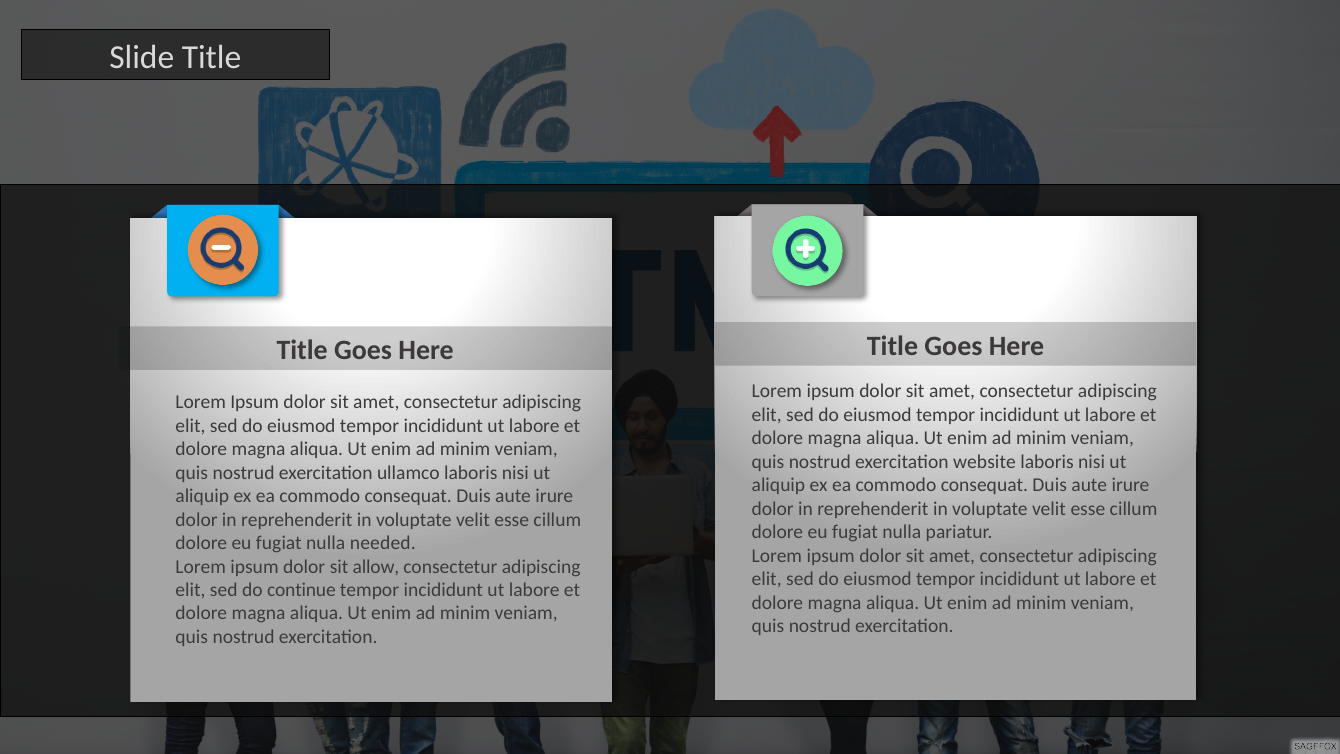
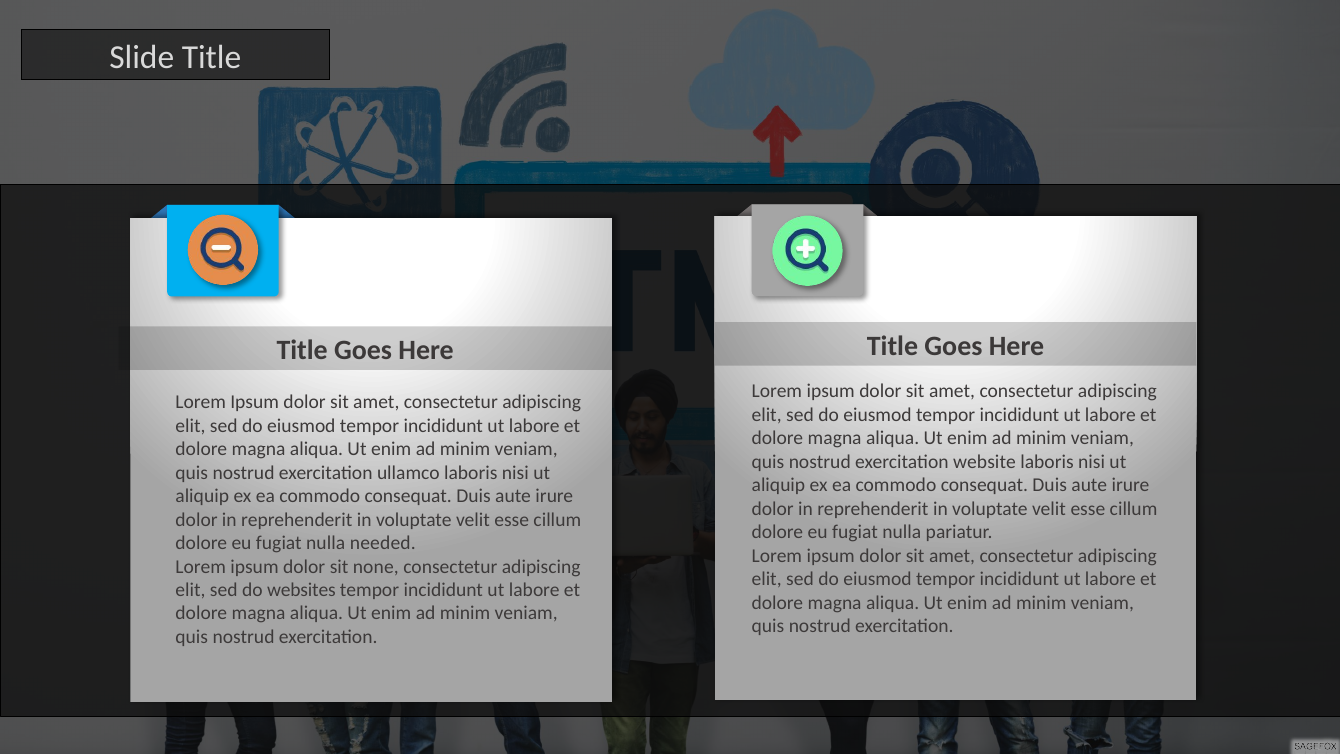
allow: allow -> none (376, 566)
continue: continue -> websites (301, 590)
